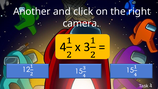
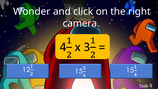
Another: Another -> Wonder (32, 12)
